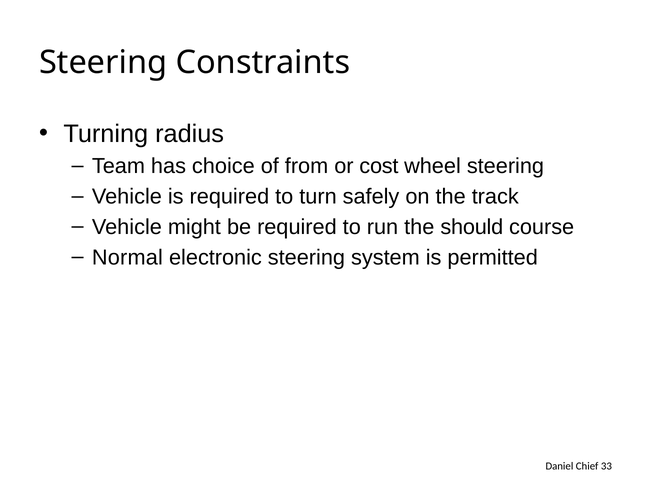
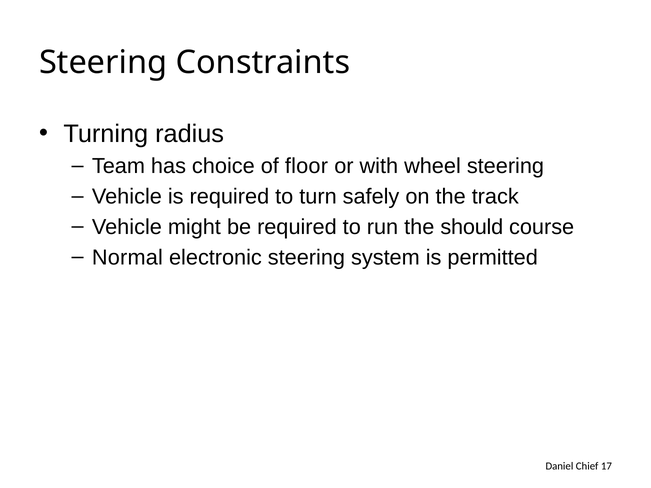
from: from -> floor (306, 166)
cost: cost -> with (379, 166)
33: 33 -> 17 (606, 466)
